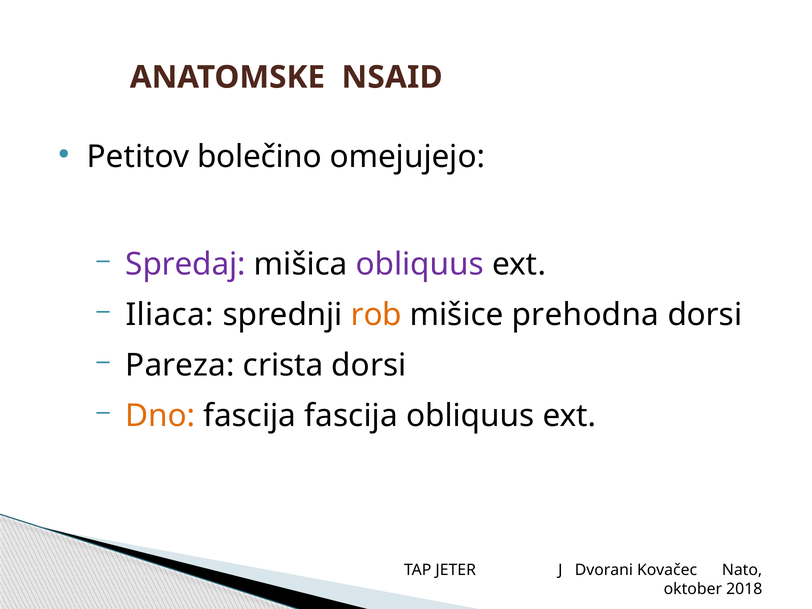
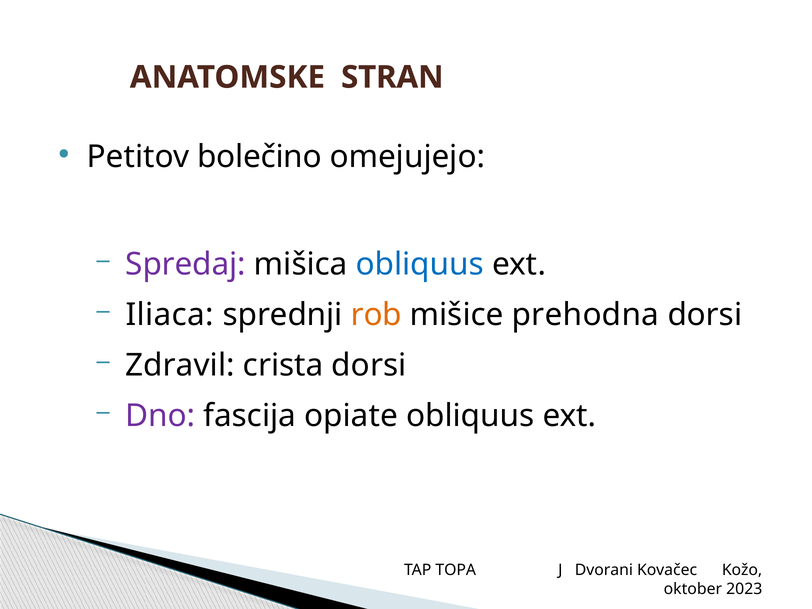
NSAID: NSAID -> STRAN (392, 77)
obliquus colour: purple -> blue (420, 264)
Pareza: Pareza -> Zdravil (180, 365)
Dno colour: orange -> purple (160, 416)
fascija fascija: fascija -> opiate (351, 416)
JETER: JETER -> TOPA (456, 570)
Nato: Nato -> Kožo (742, 570)
2018: 2018 -> 2023 (744, 589)
